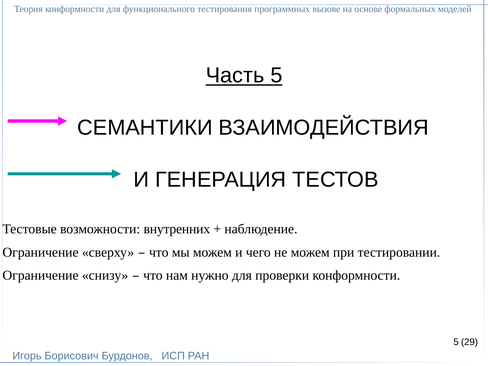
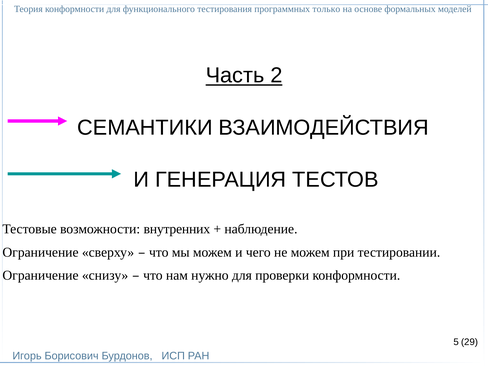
вызове: вызове -> только (326, 9)
Часть 5: 5 -> 2 (276, 75)
